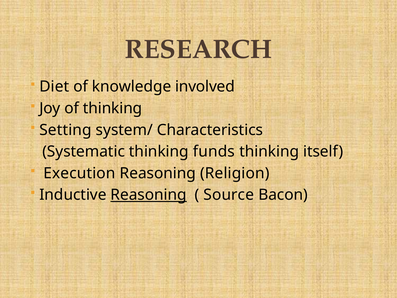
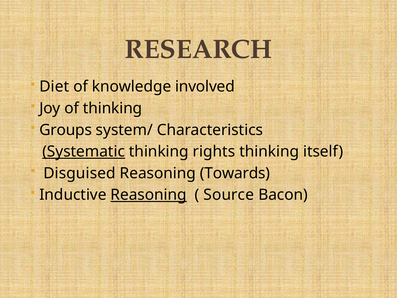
Setting: Setting -> Groups (66, 130)
Systematic underline: none -> present (84, 151)
funds: funds -> rights (214, 151)
Execution: Execution -> Disguised (79, 173)
Religion: Religion -> Towards (235, 173)
